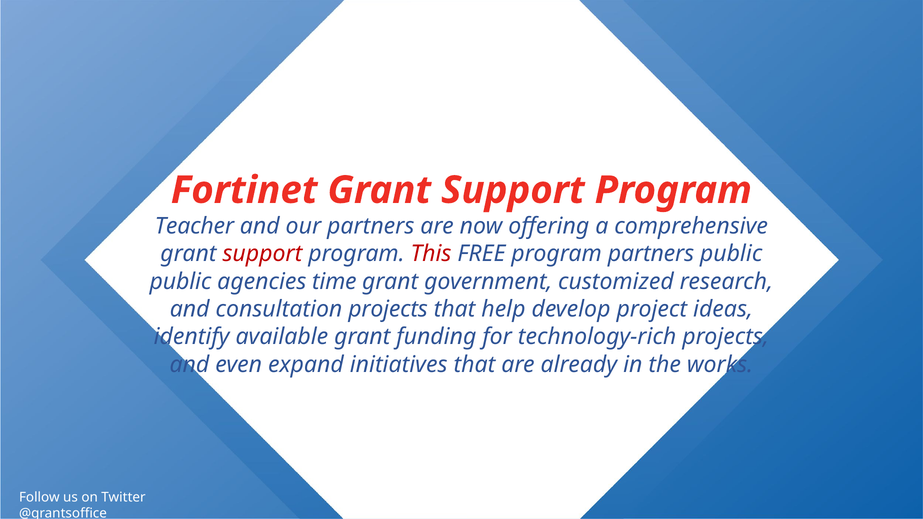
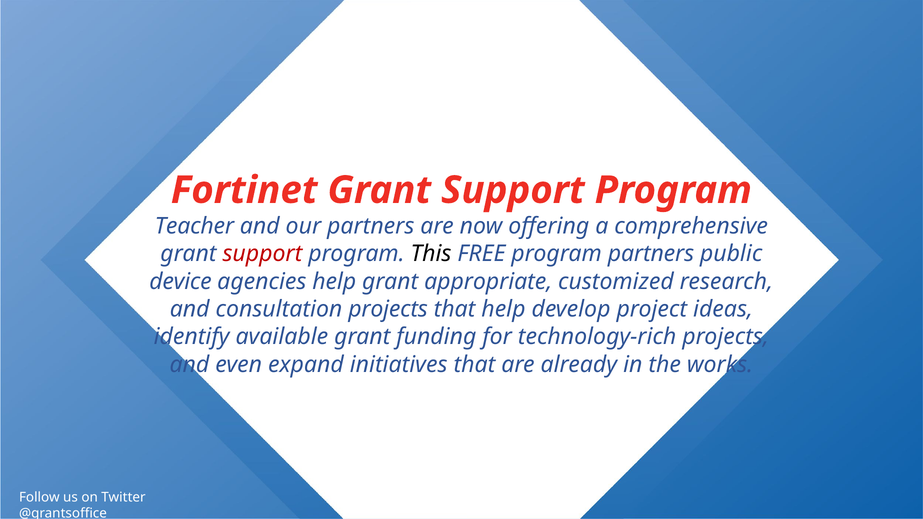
This colour: red -> black (431, 254)
public: public -> device (181, 282)
agencies time: time -> help (334, 282)
government: government -> appropriate (488, 282)
